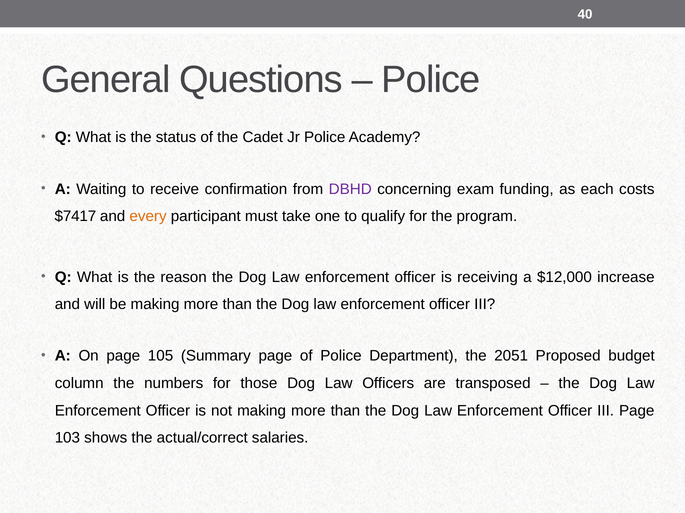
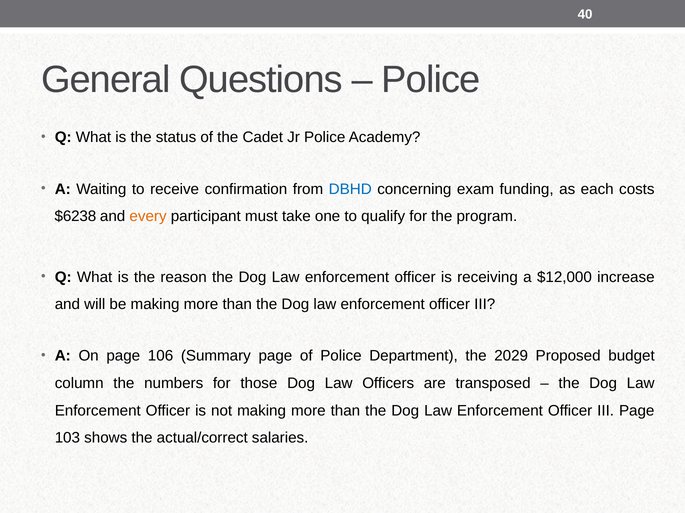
DBHD colour: purple -> blue (350, 189)
$7417: $7417 -> $6238 (75, 217)
105: 105 -> 106 (161, 356)
2051: 2051 -> 2029 (511, 356)
